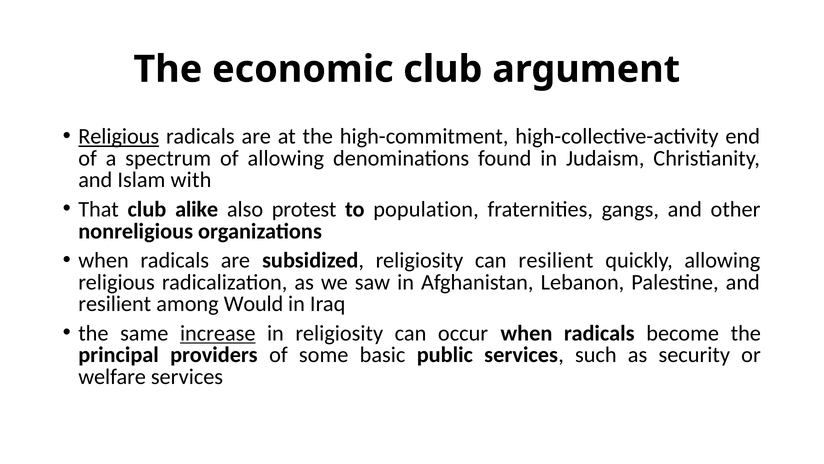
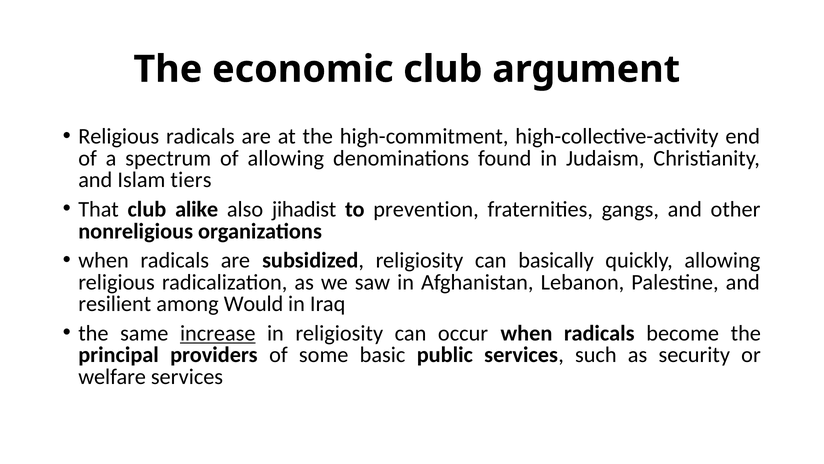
Religious underline: present -> none (119, 136)
with: with -> tiers (191, 180)
protest: protest -> jihadist (304, 209)
population: population -> prevention (426, 209)
can resilient: resilient -> basically (556, 260)
